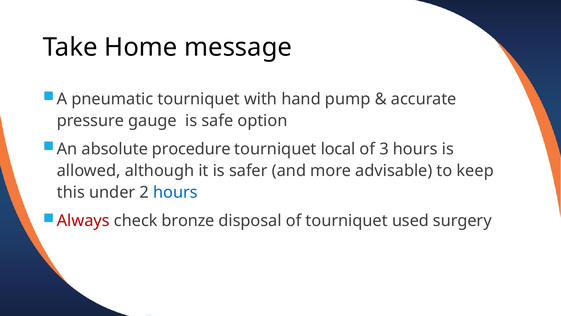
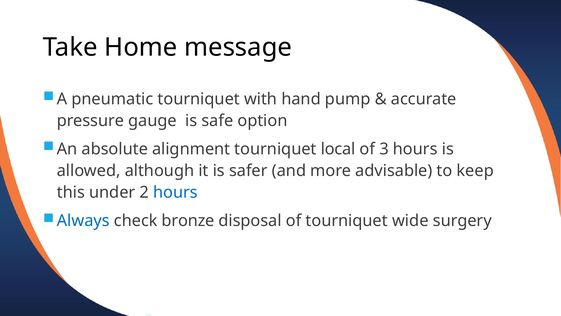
procedure: procedure -> alignment (191, 149)
Always colour: red -> blue (83, 221)
used: used -> wide (410, 221)
